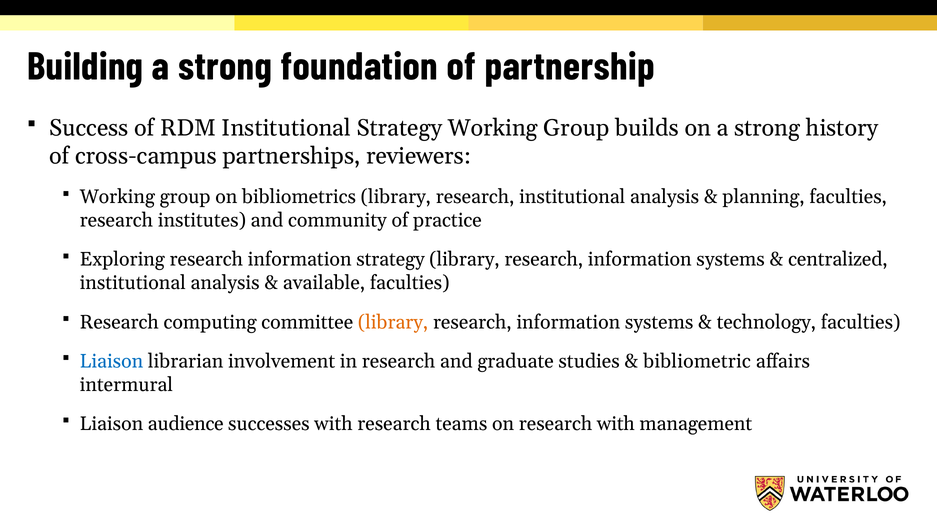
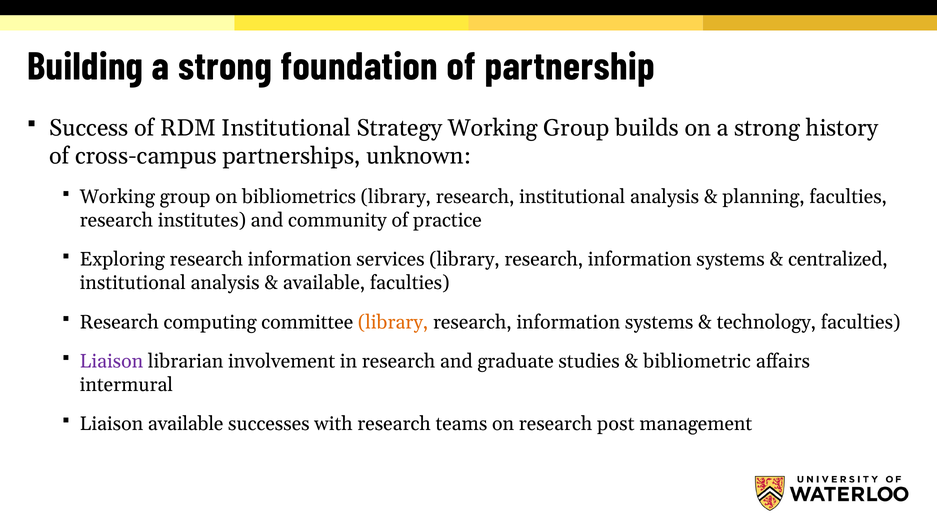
reviewers: reviewers -> unknown (419, 156)
information strategy: strategy -> services (390, 260)
Liaison colour: blue -> purple (111, 361)
Liaison audience: audience -> available (186, 424)
research with: with -> post (616, 424)
